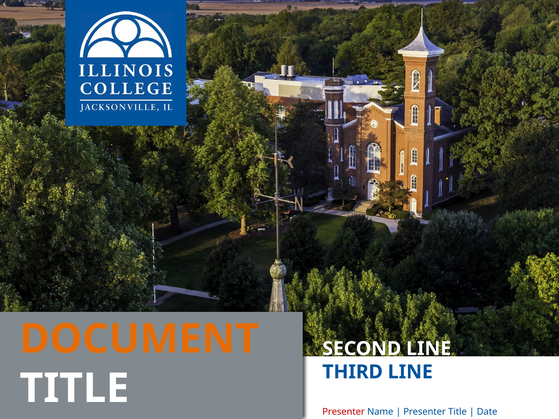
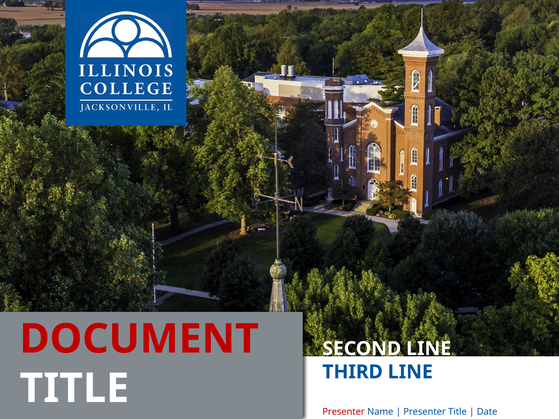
DOCUMENT colour: orange -> red (139, 339)
